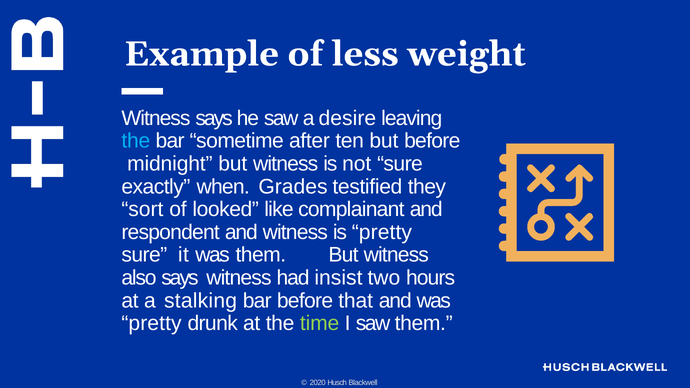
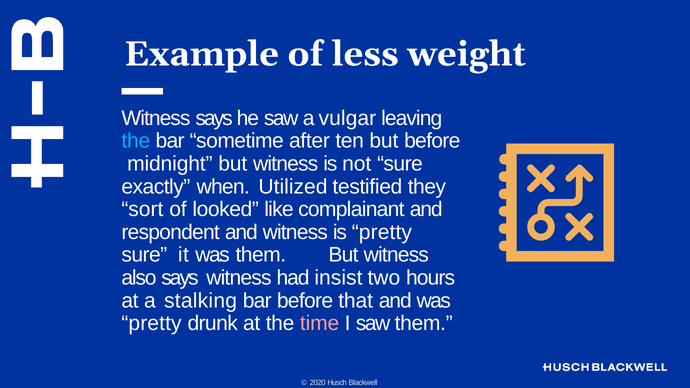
desire: desire -> vulgar (347, 118)
Grades: Grades -> Utilized (293, 187)
time colour: light green -> pink (320, 324)
